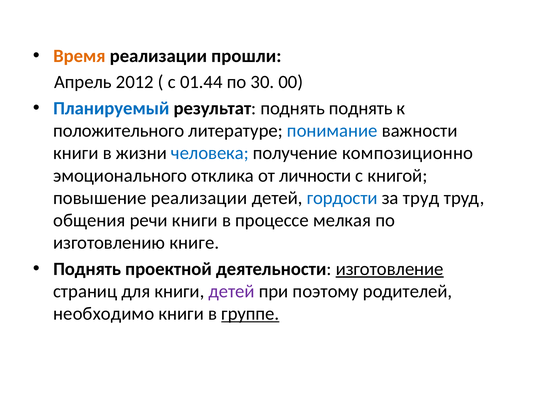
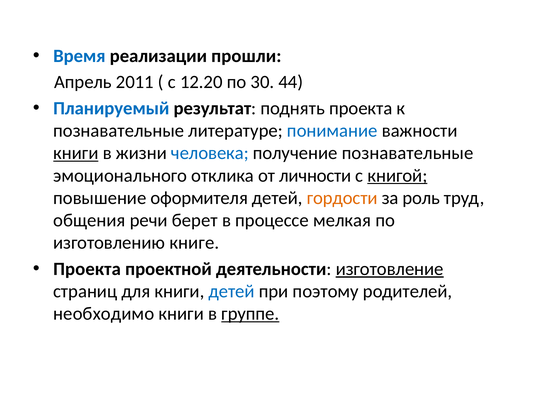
Время colour: orange -> blue (79, 56)
2012: 2012 -> 2011 (135, 82)
01.44: 01.44 -> 12.20 (201, 82)
00: 00 -> 44 (291, 82)
поднять поднять: поднять -> проекта (361, 108)
положительного: положительного -> познавательные (119, 131)
книги underline: none -> present (76, 153)
получение композиционно: композиционно -> познавательные (408, 153)
книгой underline: none -> present (397, 176)
повышение реализации: реализации -> оформителя (199, 198)
гордости colour: blue -> orange (342, 198)
за труд: труд -> роль (421, 198)
речи книги: книги -> берет (195, 221)
Поднять: Поднять -> Проекта (87, 269)
детей colour: purple -> blue (232, 292)
